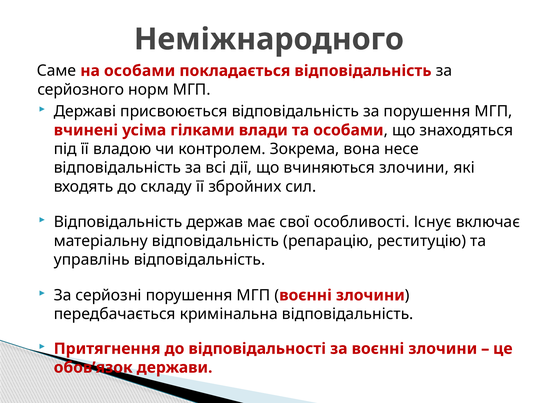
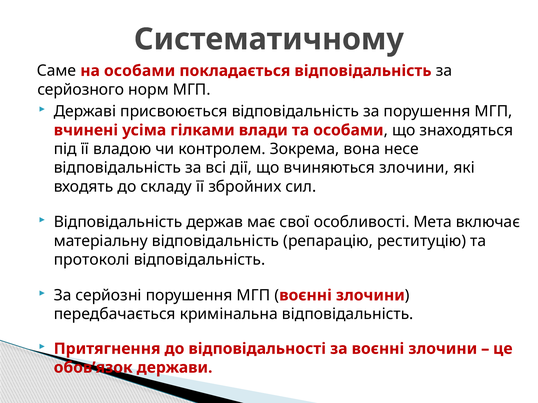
Неміжнародного: Неміжнародного -> Систематичному (269, 39)
Існує: Існує -> Мета (433, 222)
управлінь: управлінь -> протоколі (92, 260)
